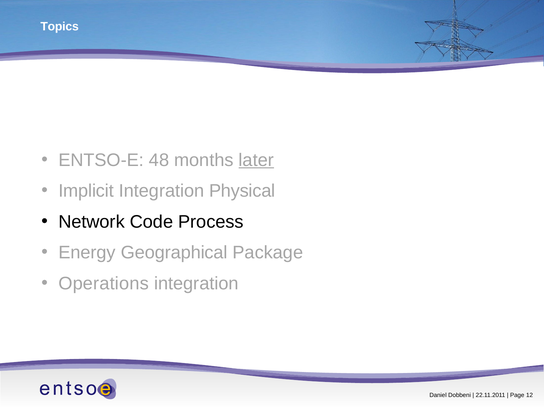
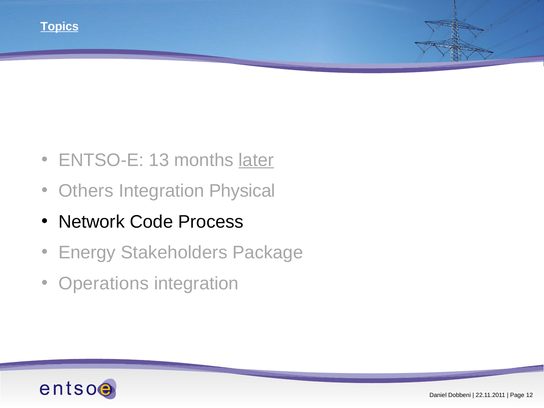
Topics underline: none -> present (60, 26)
48: 48 -> 13 (159, 160)
Implicit: Implicit -> Others (86, 191)
Geographical: Geographical -> Stakeholders (174, 253)
